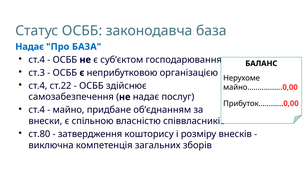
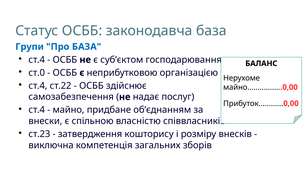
Надає: Надає -> Групи (30, 47)
ст.3: ст.3 -> ст.0 (37, 73)
ст.80: ст.80 -> ст.23 (39, 134)
